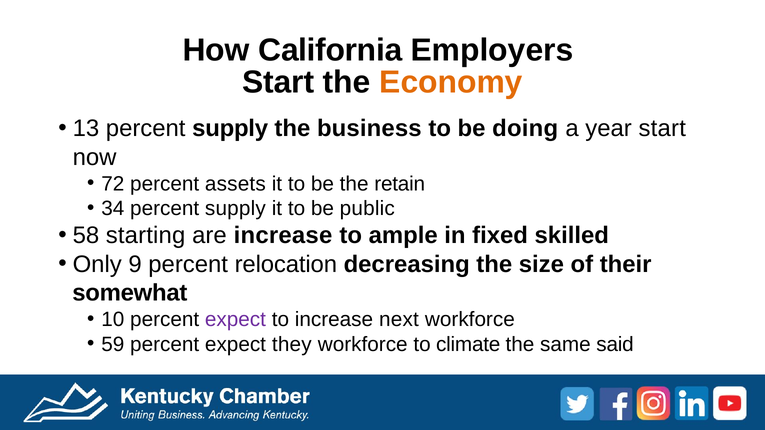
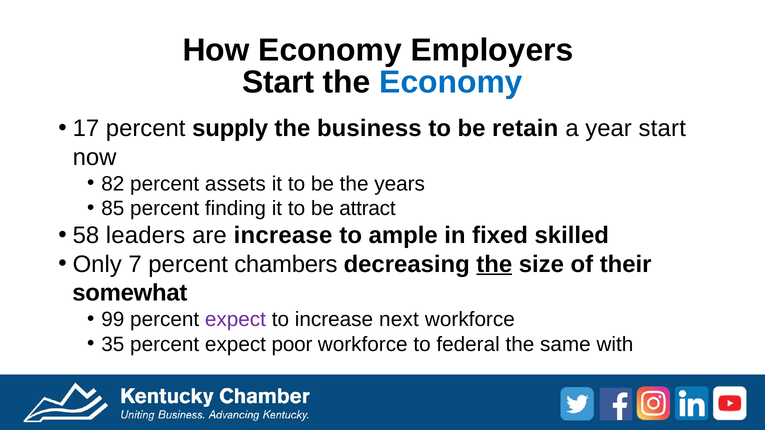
How California: California -> Economy (330, 50)
Economy colour: orange -> blue (451, 83)
13: 13 -> 17 (86, 129)
doing: doing -> retain (525, 129)
72: 72 -> 82 (113, 184)
retain: retain -> years (400, 184)
34: 34 -> 85 (113, 209)
supply: supply -> finding (235, 209)
public: public -> attract (367, 209)
starting: starting -> leaders (146, 236)
9: 9 -> 7 (135, 264)
relocation: relocation -> chambers (286, 264)
the underline: none -> present (494, 264)
10: 10 -> 99 (113, 320)
59: 59 -> 35 (113, 344)
they: they -> poor (292, 344)
climate: climate -> federal (468, 344)
said: said -> with (615, 344)
